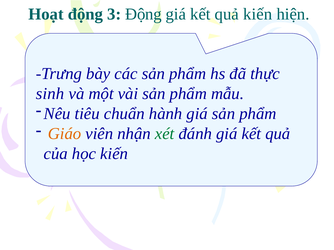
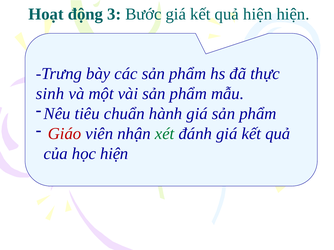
3 Động: Động -> Bước (143, 14)
quả kiến: kiến -> hiện (258, 14)
Giáo colour: orange -> red (65, 134)
học kiến: kiến -> hiện (114, 154)
